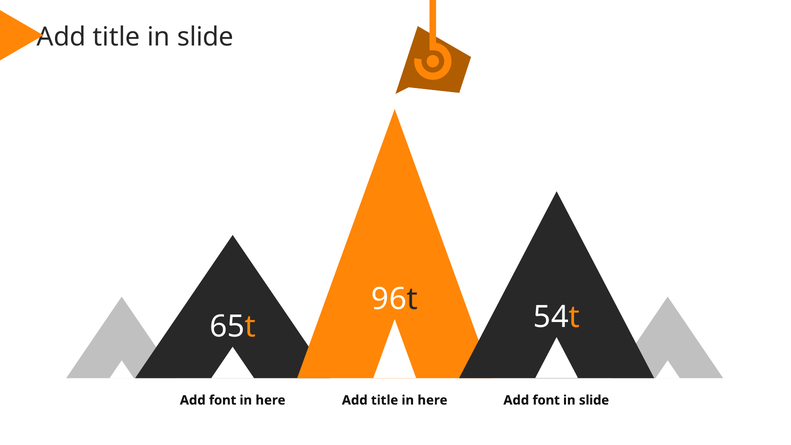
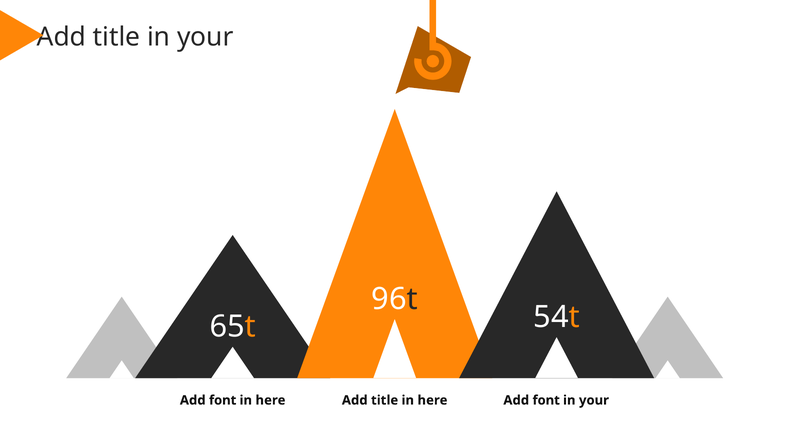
title in slide: slide -> your (205, 37)
slide: slide -> your (594, 400)
